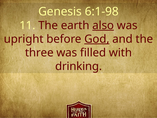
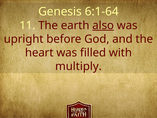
6:1-98: 6:1-98 -> 6:1-64 (102, 11)
God underline: present -> none (97, 39)
three: three -> heart (39, 53)
drinking: drinking -> multiply (78, 66)
